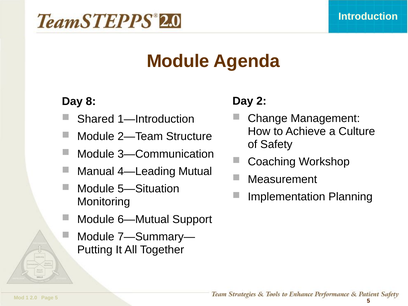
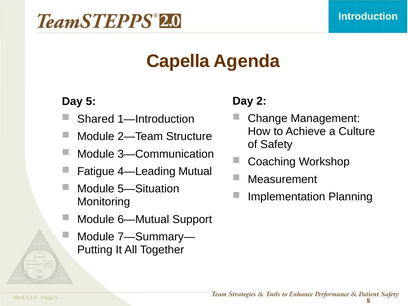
Module: Module -> Capella (178, 61)
Day 8: 8 -> 5 (91, 102)
Manual: Manual -> Fatigue (96, 171)
